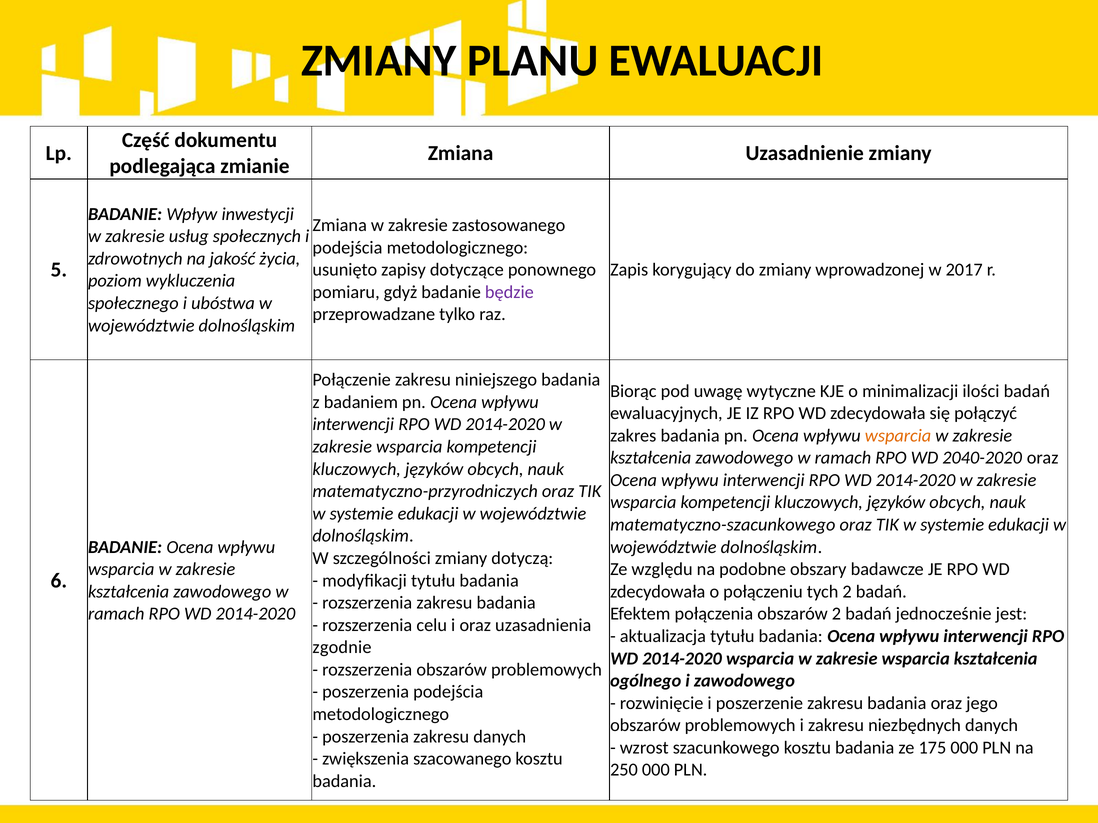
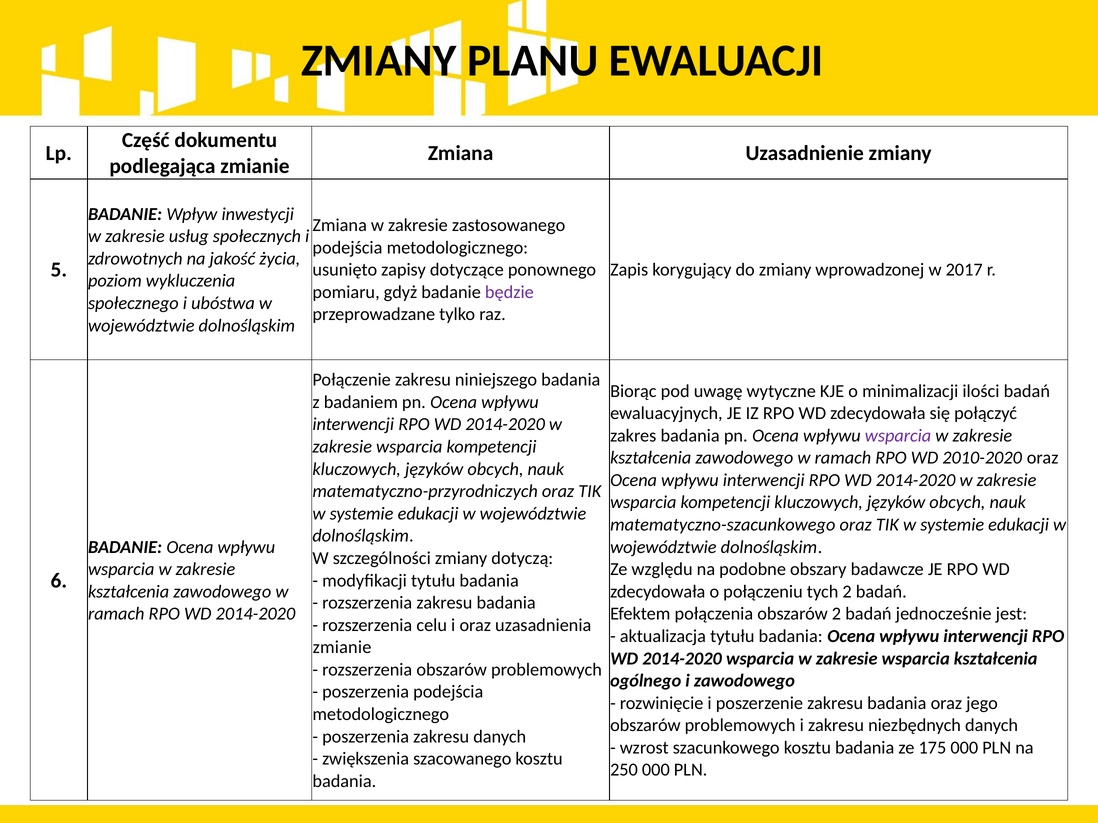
wsparcia colour: orange -> purple (898, 436)
2040-2020: 2040-2020 -> 2010-2020 (982, 458)
zgodnie: zgodnie -> zmianie (342, 648)
